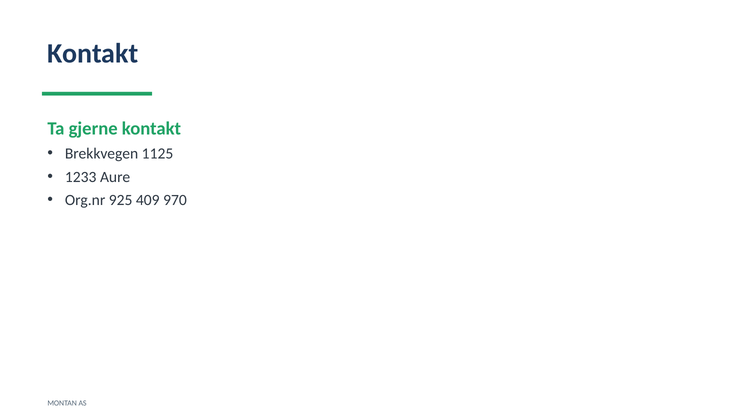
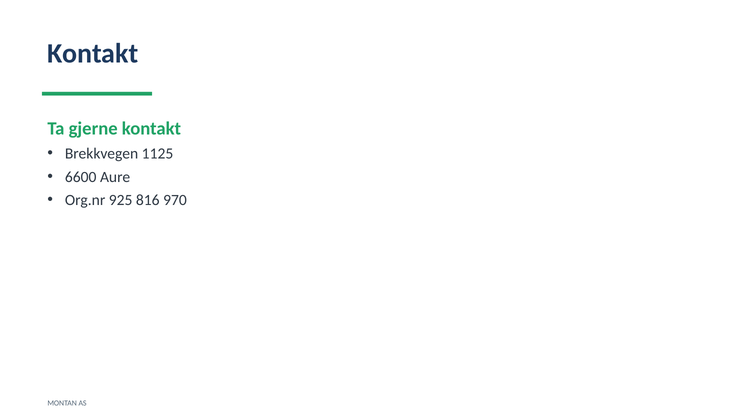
1233: 1233 -> 6600 (81, 177)
409: 409 -> 816 (148, 200)
